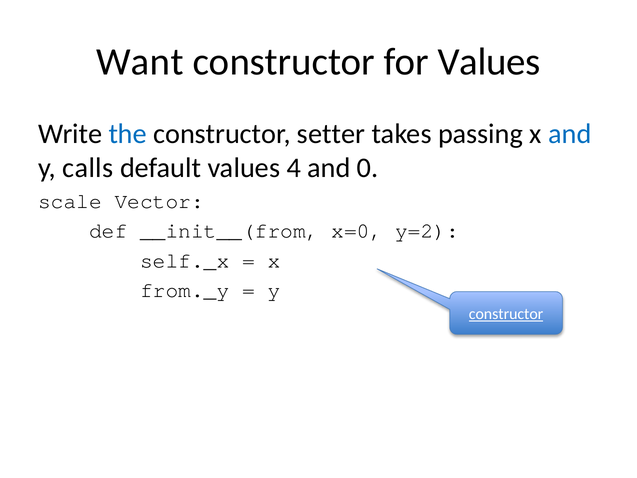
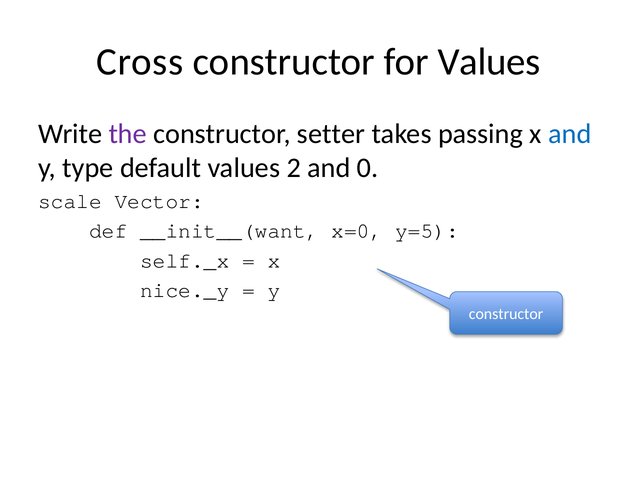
Want: Want -> Cross (140, 62)
the colour: blue -> purple (128, 134)
calls: calls -> type (88, 168)
4: 4 -> 2 (294, 168)
__init__(from: __init__(from -> __init__(want (229, 231)
y=2: y=2 -> y=5 (427, 231)
from._y: from._y -> nice._y (185, 290)
constructor underline: present -> none (506, 314)
